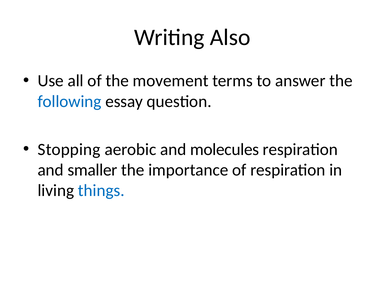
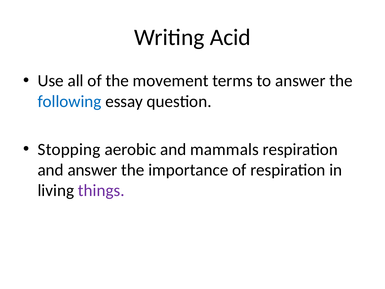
Also: Also -> Acid (230, 37)
molecules: molecules -> mammals (224, 149)
and smaller: smaller -> answer (92, 170)
things colour: blue -> purple (101, 190)
